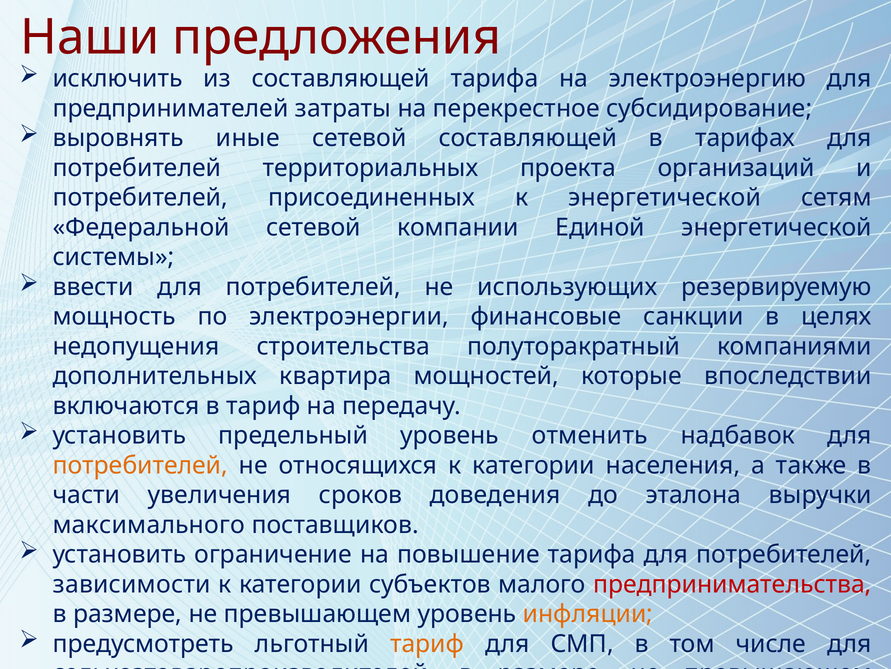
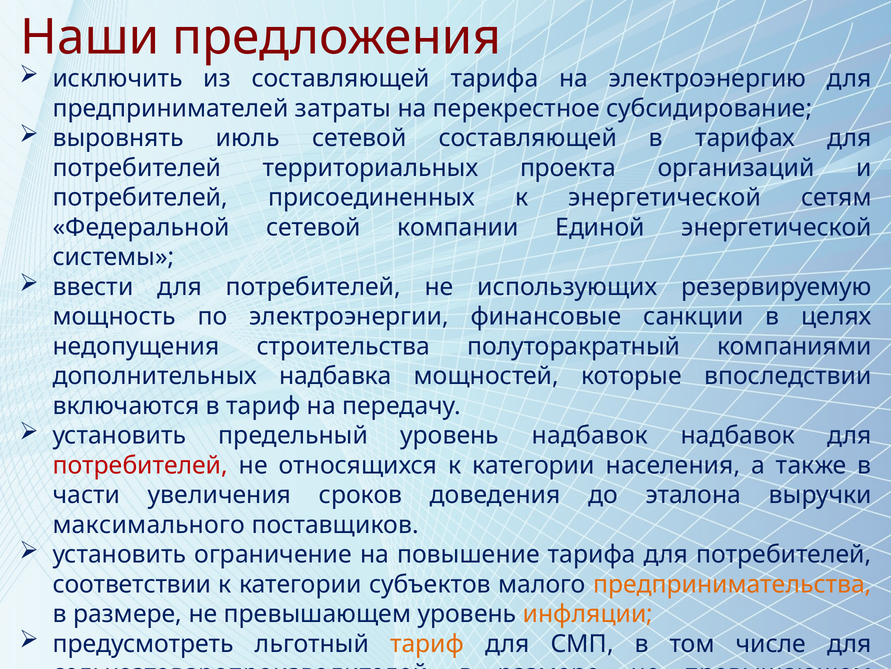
иные: иные -> июль (248, 138)
квартира: квартира -> надбавка (336, 376)
уровень отменить: отменить -> надбавок (590, 435)
потребителей colour: orange -> red (140, 465)
зависимости: зависимости -> соответствии (132, 584)
предпринимательства colour: red -> orange (732, 584)
